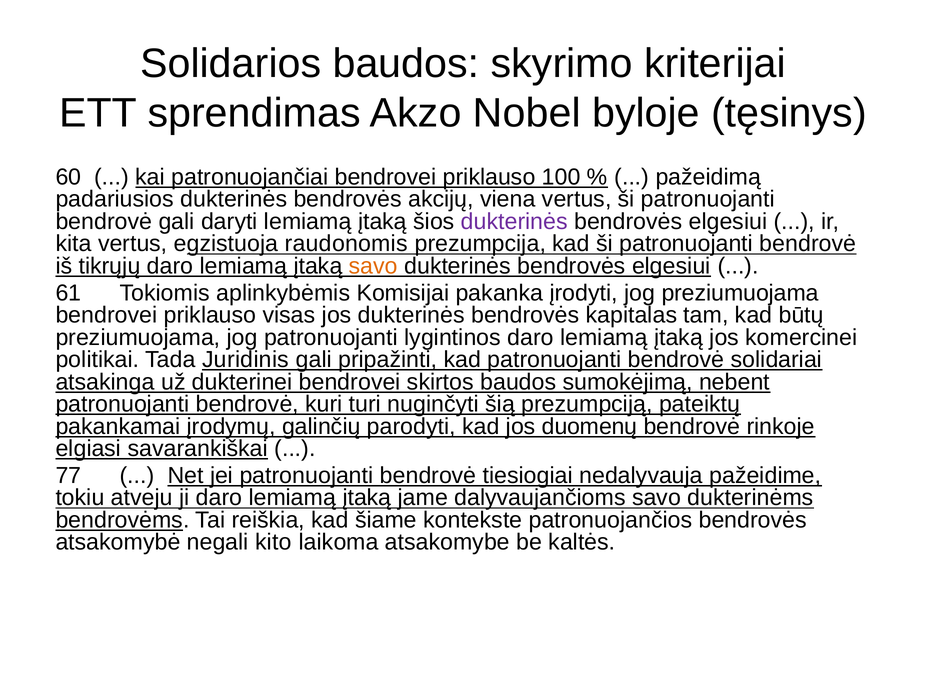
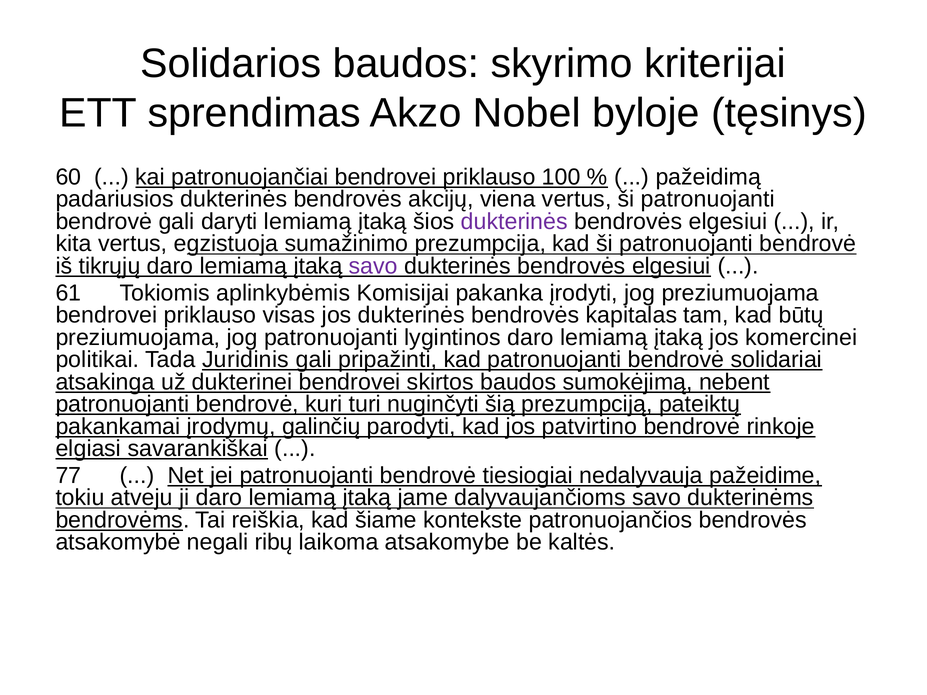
raudonomis: raudonomis -> sumažinimo (346, 244)
savo colour: orange -> purple (373, 266)
duomenų: duomenų -> patvirtino (589, 427)
kito: kito -> ribų (274, 542)
